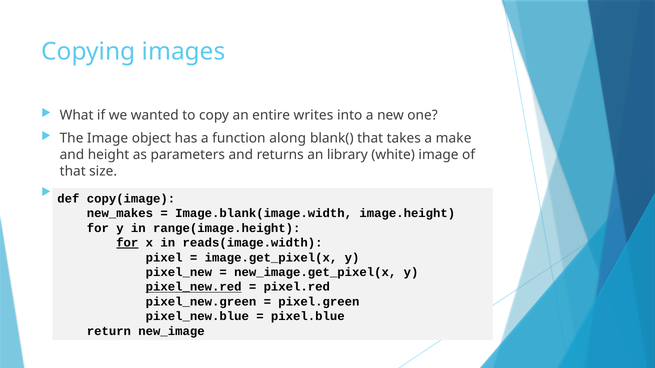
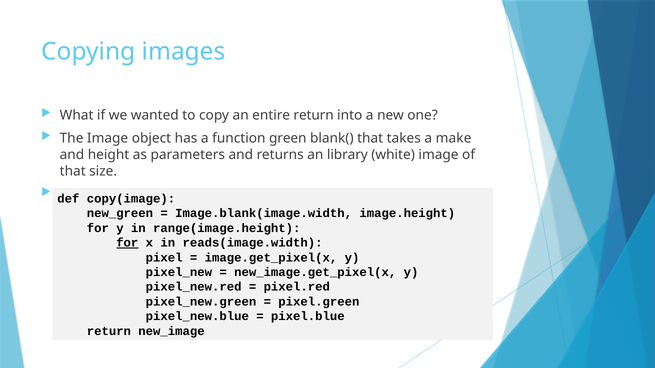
entire writes: writes -> return (314, 115)
along: along -> green (288, 139)
new_makes: new_makes -> new_green (120, 214)
pixel_new.red underline: present -> none (194, 287)
